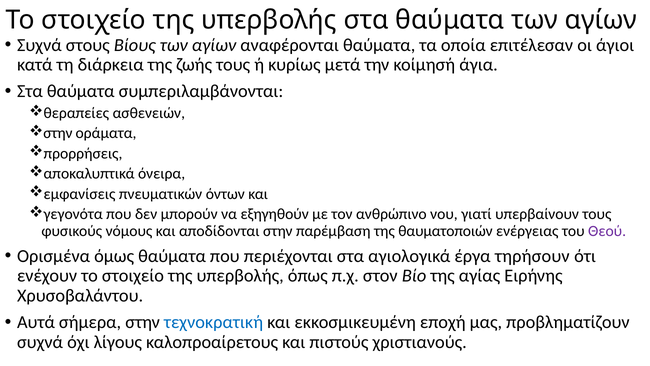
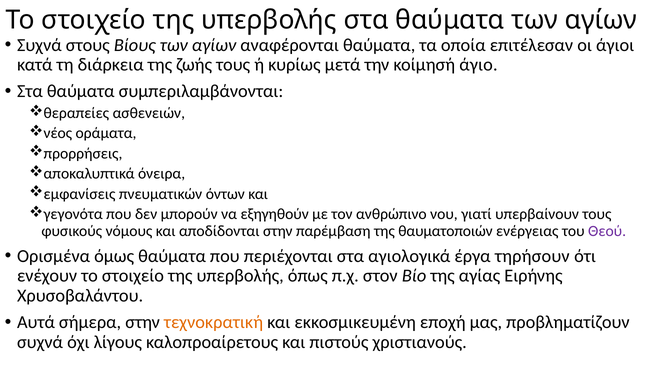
άγια: άγια -> άγιο (478, 65)
στην: στην -> νέος (58, 133)
τεχνοκρατική colour: blue -> orange (214, 322)
